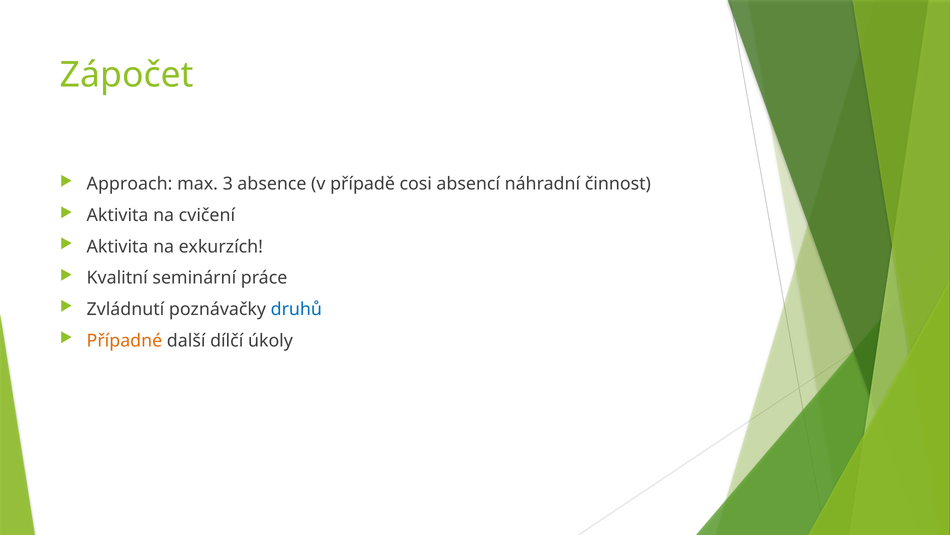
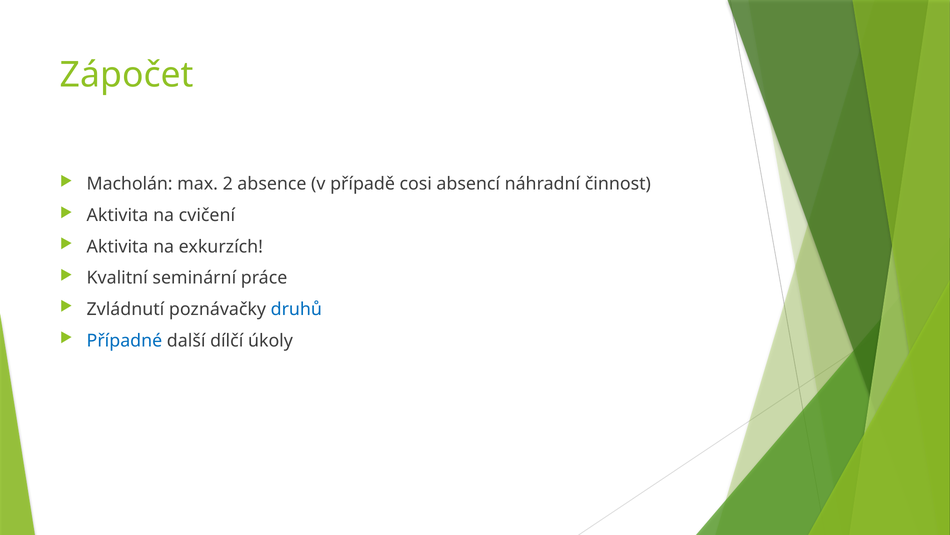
Approach: Approach -> Macholán (130, 184)
3: 3 -> 2 (228, 184)
Případné colour: orange -> blue (124, 340)
